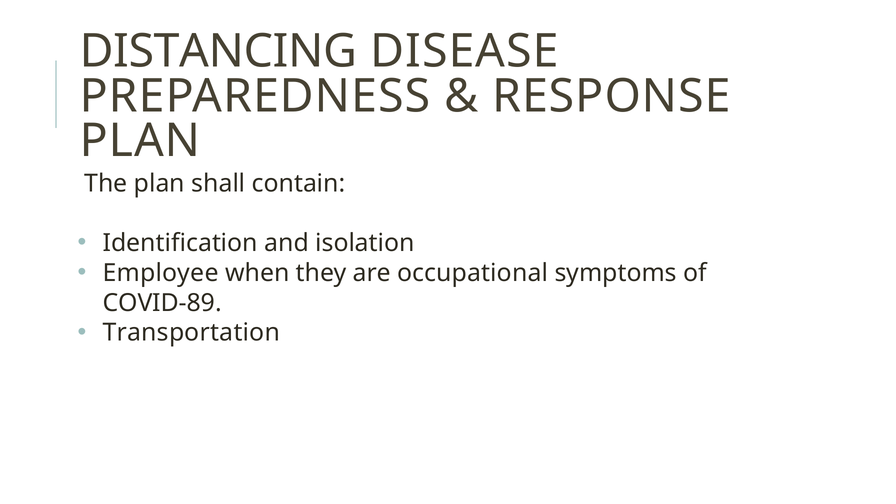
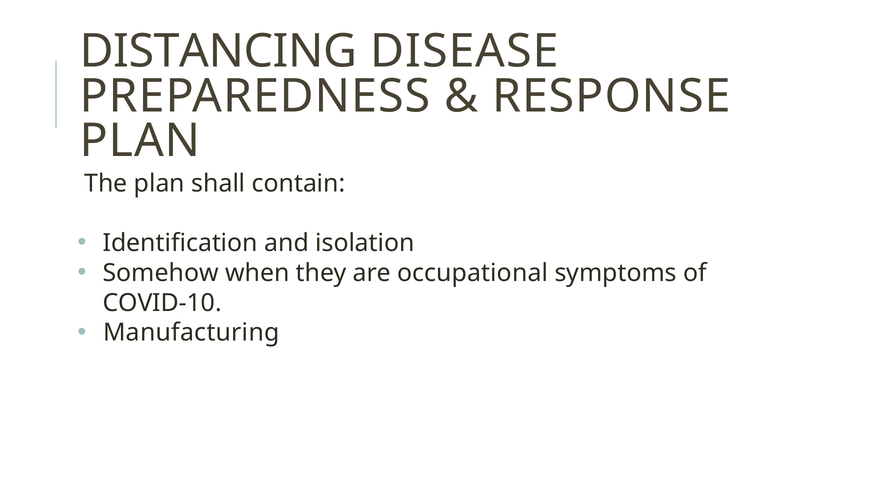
Employee: Employee -> Somehow (161, 273)
COVID-89: COVID-89 -> COVID-10 (162, 303)
Transportation: Transportation -> Manufacturing (191, 333)
